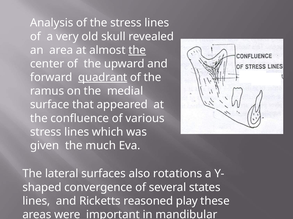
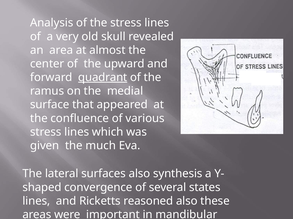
the underline: present -> none (137, 50)
rotations: rotations -> synthesis (178, 174)
reasoned play: play -> also (187, 202)
